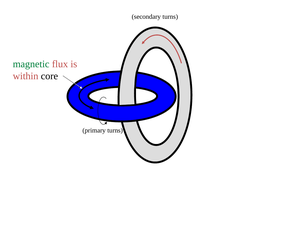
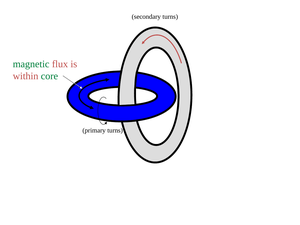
core colour: black -> green (49, 76)
